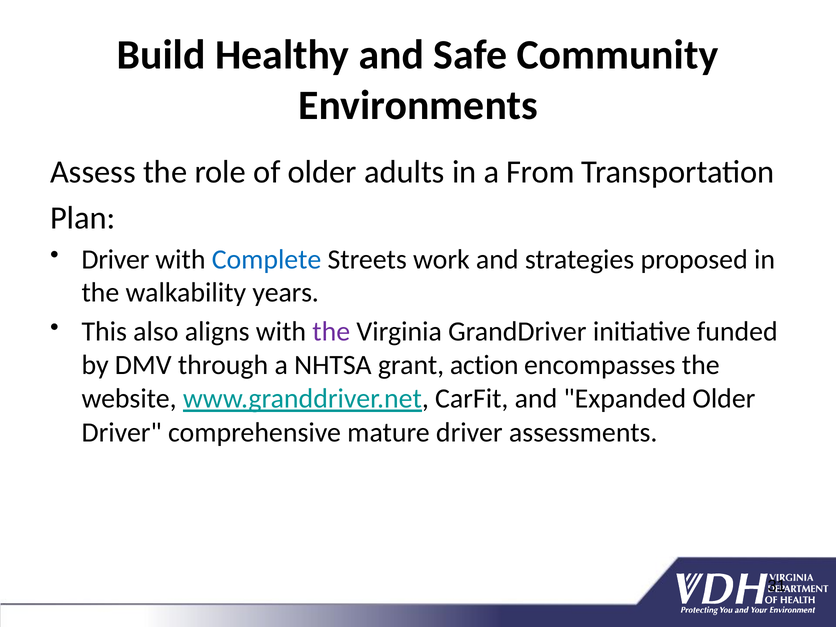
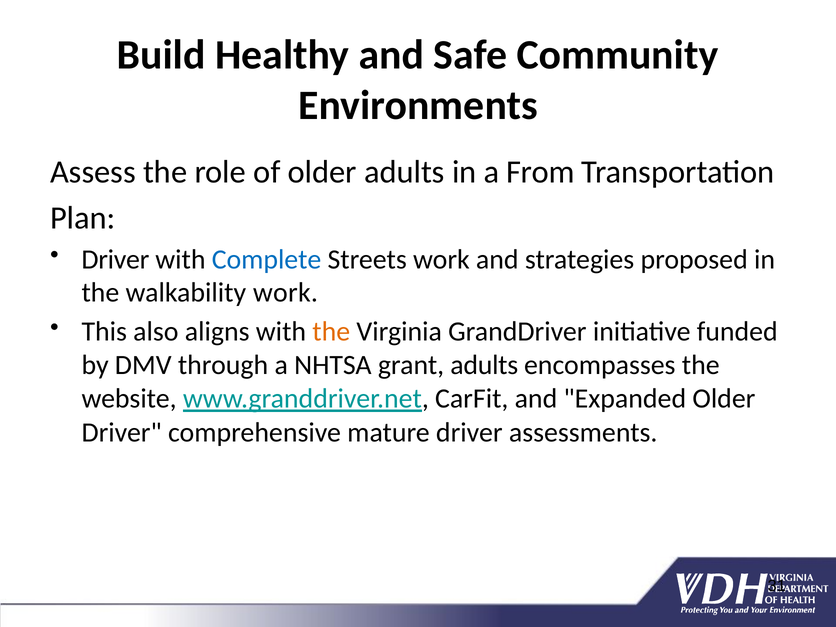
walkability years: years -> work (285, 293)
the colour: purple -> orange (331, 332)
grant action: action -> adults (484, 365)
